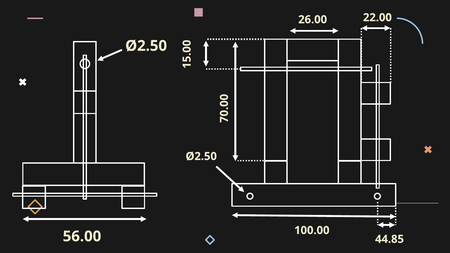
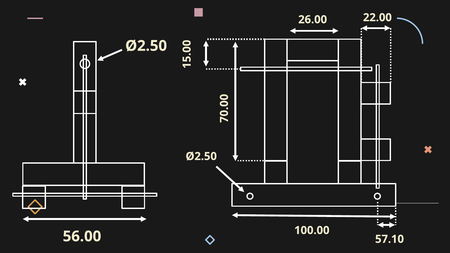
44.85: 44.85 -> 57.10 (390, 239)
